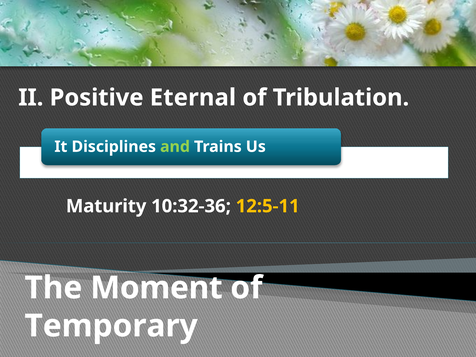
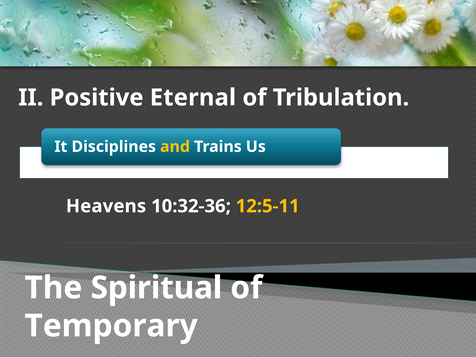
and colour: light green -> yellow (175, 147)
Maturity: Maturity -> Heavens (106, 206)
Moment: Moment -> Spiritual (156, 288)
